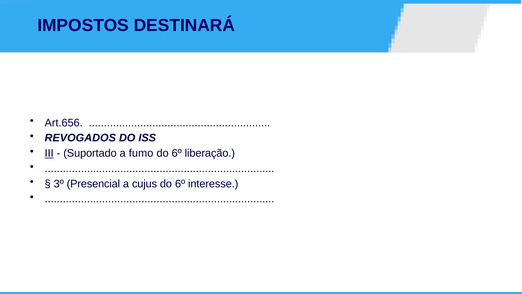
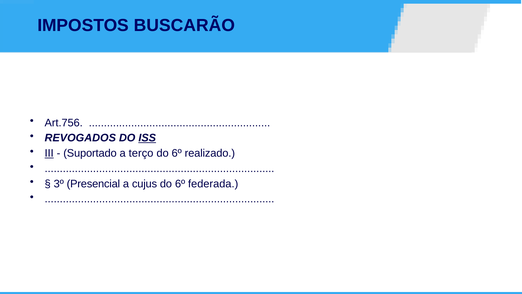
DESTINARÁ: DESTINARÁ -> BUSCARÃO (184, 25)
Art.656: Art.656 -> Art.756 (64, 123)
ISS underline: none -> present (147, 138)
fumo: fumo -> terço (141, 153)
liberação: liberação -> realizado (210, 153)
interesse: interesse -> federada (213, 184)
